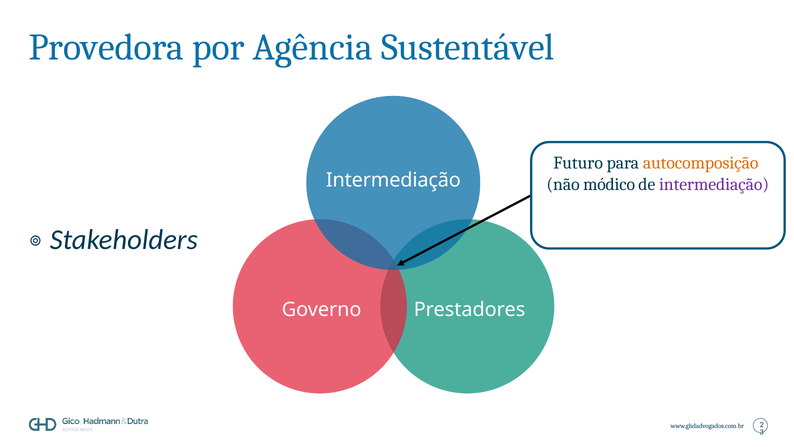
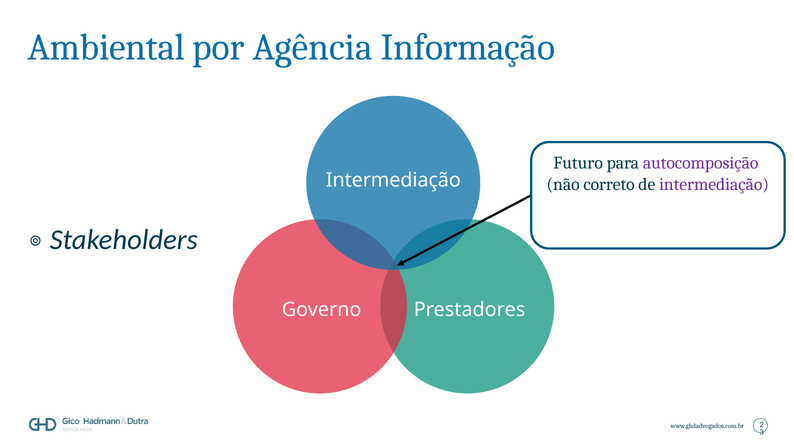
Provedora: Provedora -> Ambiental (106, 47)
Sustentável: Sustentável -> Informação (468, 47)
autocomposição colour: orange -> purple (701, 163)
módico: módico -> correto (609, 184)
